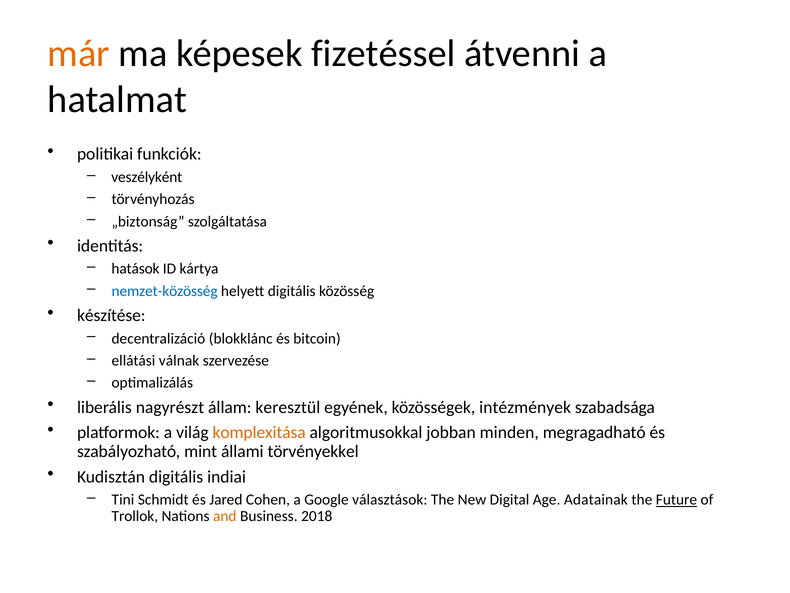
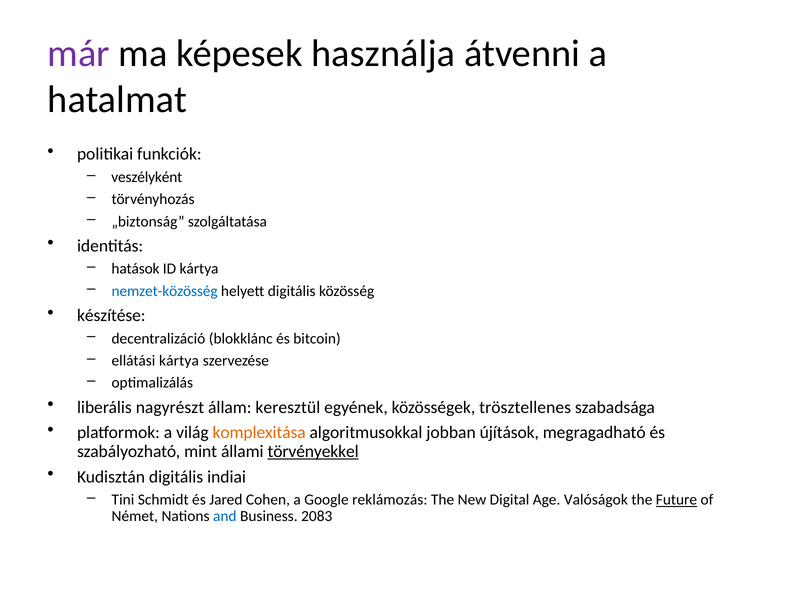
már colour: orange -> purple (79, 53)
fizetéssel: fizetéssel -> használja (383, 53)
ellátási válnak: válnak -> kártya (179, 360)
intézmények: intézmények -> trösztellenes (525, 407)
minden: minden -> újítások (509, 432)
törvényekkel underline: none -> present (313, 451)
választások: választások -> reklámozás (390, 499)
Adatainak: Adatainak -> Valóságok (596, 499)
Trollok: Trollok -> Német (135, 516)
and colour: orange -> blue (225, 516)
2018: 2018 -> 2083 (317, 516)
